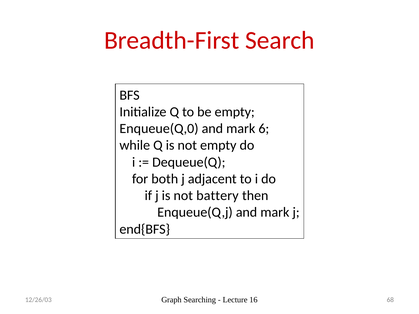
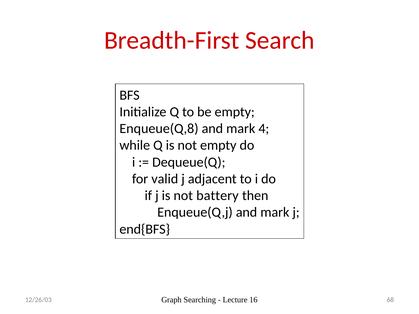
Enqueue(Q,0: Enqueue(Q,0 -> Enqueue(Q,8 (159, 129)
6: 6 -> 4 (264, 129)
both: both -> valid (165, 179)
